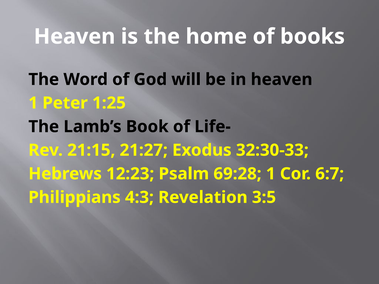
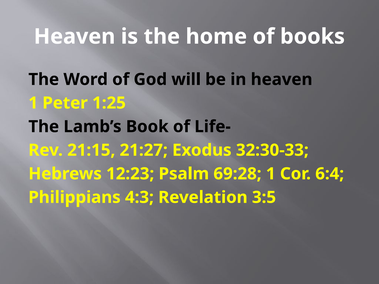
6:7: 6:7 -> 6:4 (330, 174)
